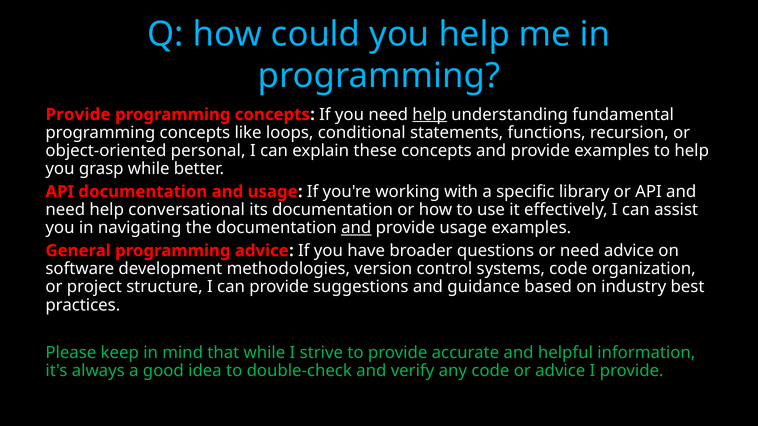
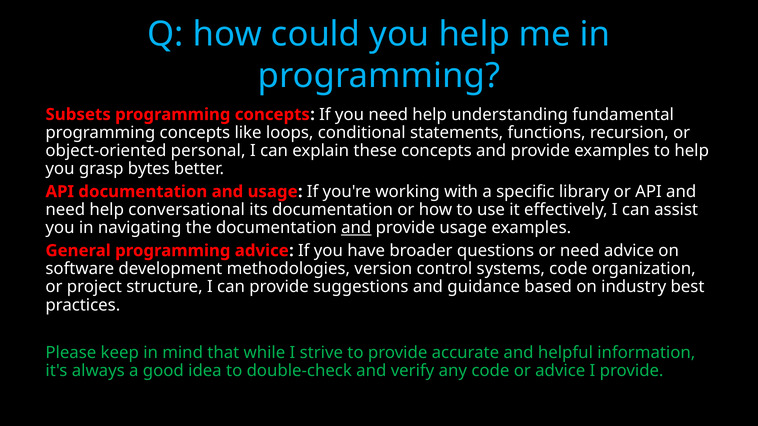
Provide: Provide -> Subsets (78, 115)
help underline: present -> none (430, 115)
grasp while: while -> bytes (149, 169)
